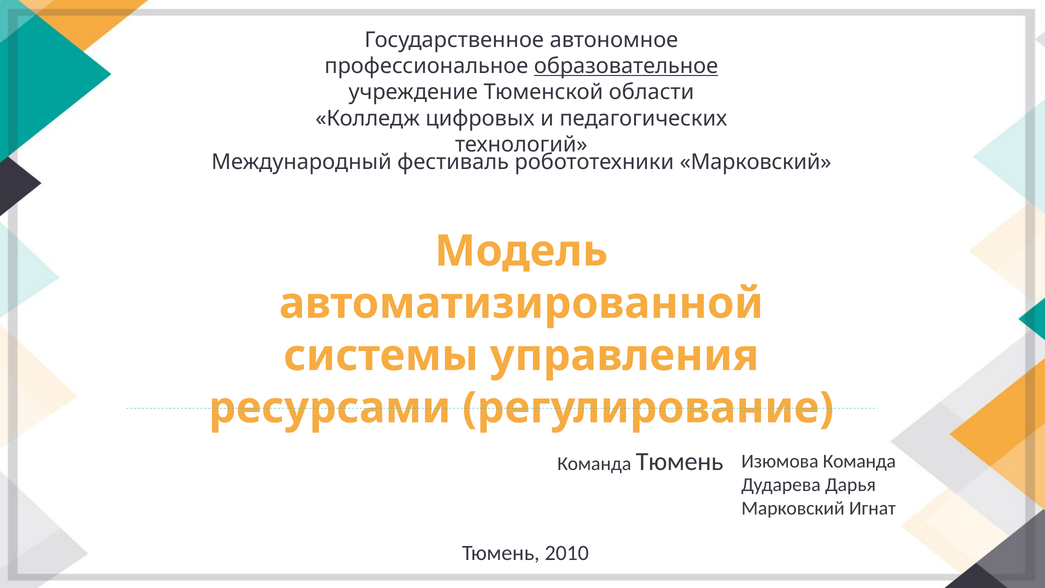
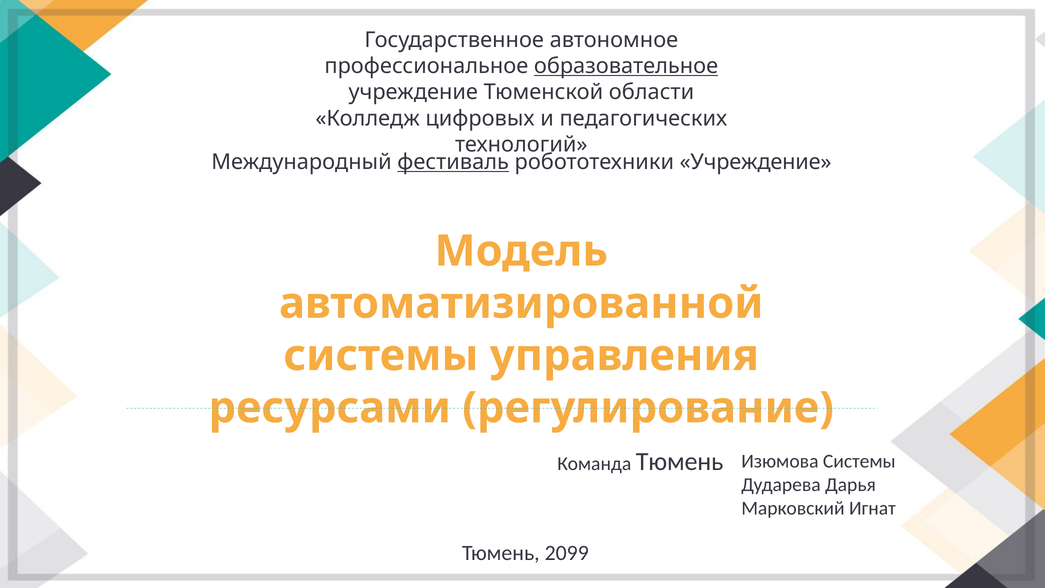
фестиваль underline: none -> present (453, 162)
робототехники Марковский: Марковский -> Учреждение (756, 162)
Изюмова Команда: Команда -> Системы (859, 461)
2010: 2010 -> 2099 (567, 553)
